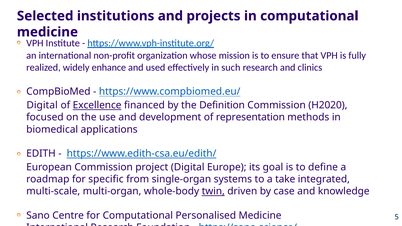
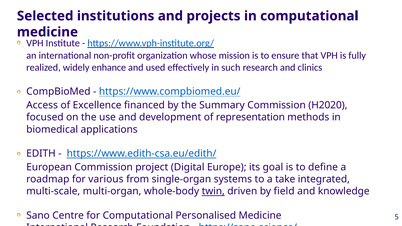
Digital: Digital -> Access (42, 105)
Excellence underline: present -> none (97, 105)
Definition: Definition -> Summary (222, 105)
specific: specific -> various (106, 179)
case: case -> field (284, 191)
